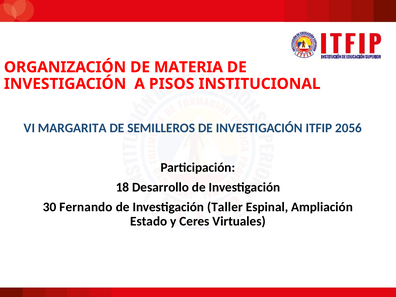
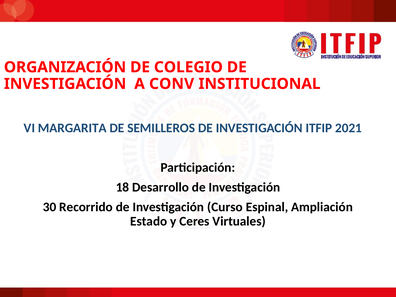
MATERIA: MATERIA -> COLEGIO (188, 67)
PISOS: PISOS -> CONV (172, 84)
2056: 2056 -> 2021 (349, 128)
Fernando: Fernando -> Recorrido (86, 207)
Taller: Taller -> Curso (225, 207)
